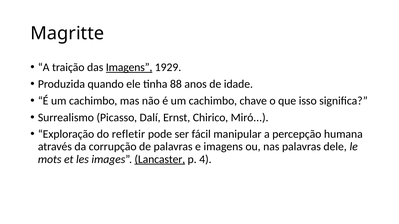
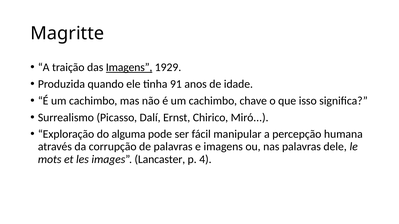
88: 88 -> 91 (176, 84)
refletir: refletir -> alguma (129, 134)
Lancaster underline: present -> none (160, 160)
